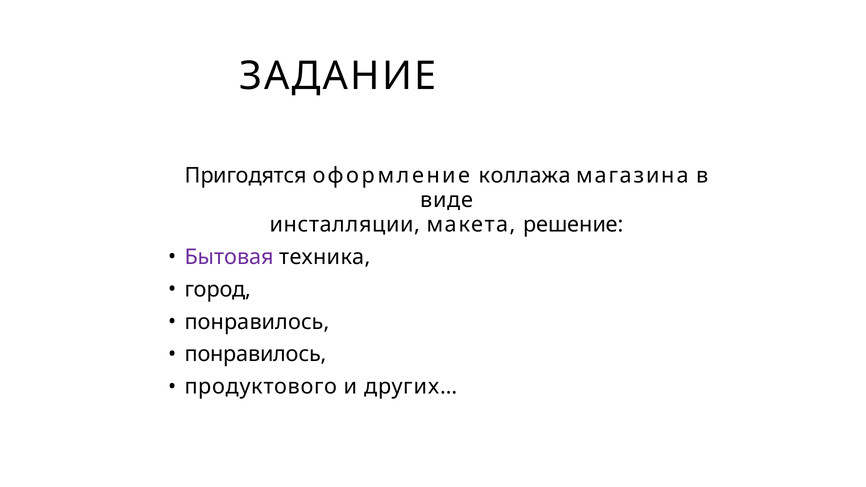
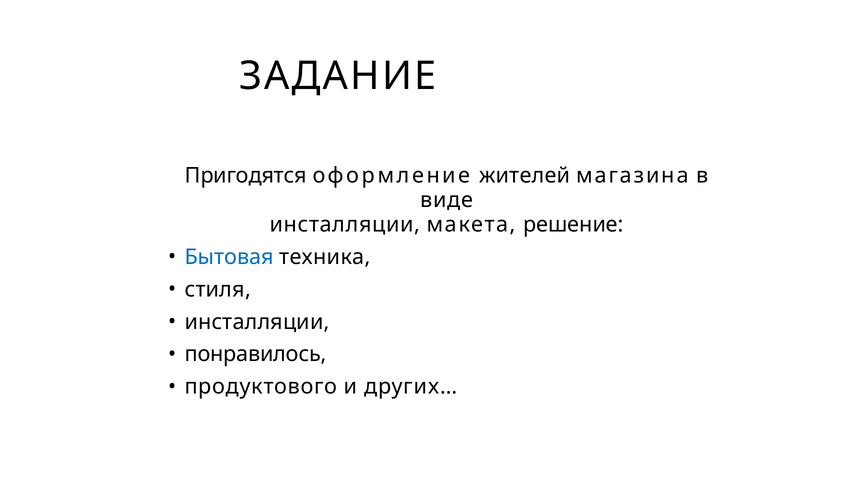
коллажа: коллажа -> жителей (525, 175)
Бытовая colour: purple -> blue (229, 257)
город: город -> стиля (218, 290)
понравилось: понравилось -> инсталляции (257, 322)
